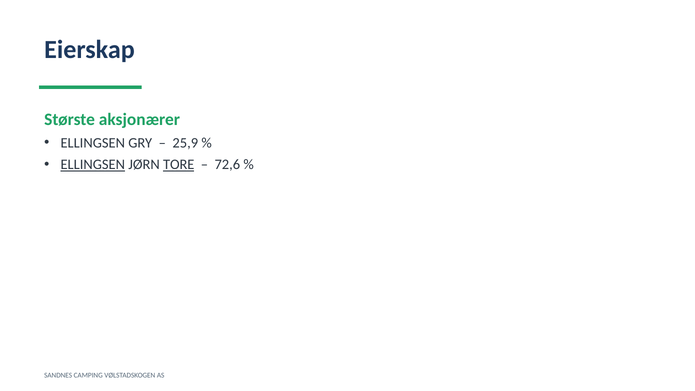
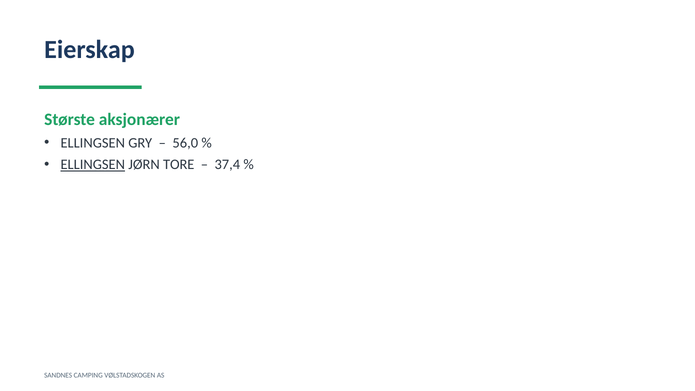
25,9: 25,9 -> 56,0 (185, 143)
TORE underline: present -> none (179, 165)
72,6: 72,6 -> 37,4 (227, 165)
